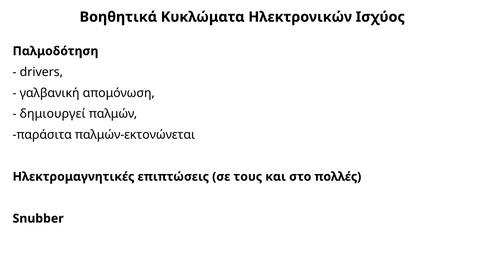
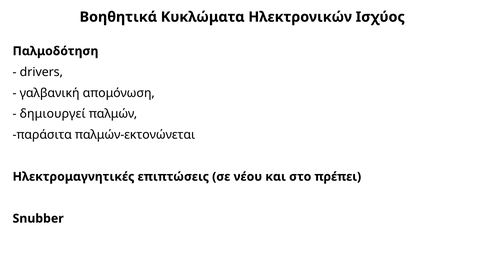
τους: τους -> νέου (248, 177)
πολλές: πολλές -> πρέπει (338, 177)
